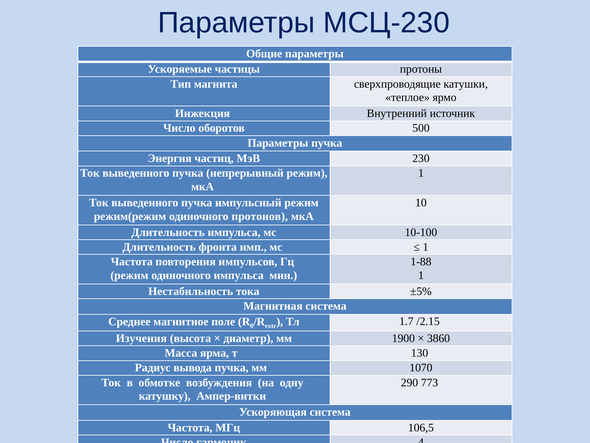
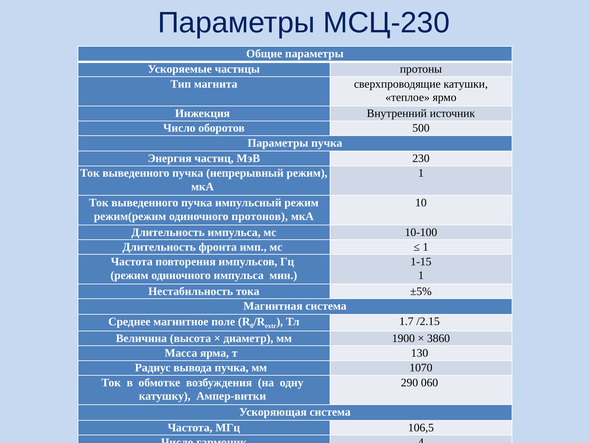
1-88: 1-88 -> 1-15 (421, 261)
Изучения: Изучения -> Величина (141, 338)
773: 773 -> 060 (430, 382)
